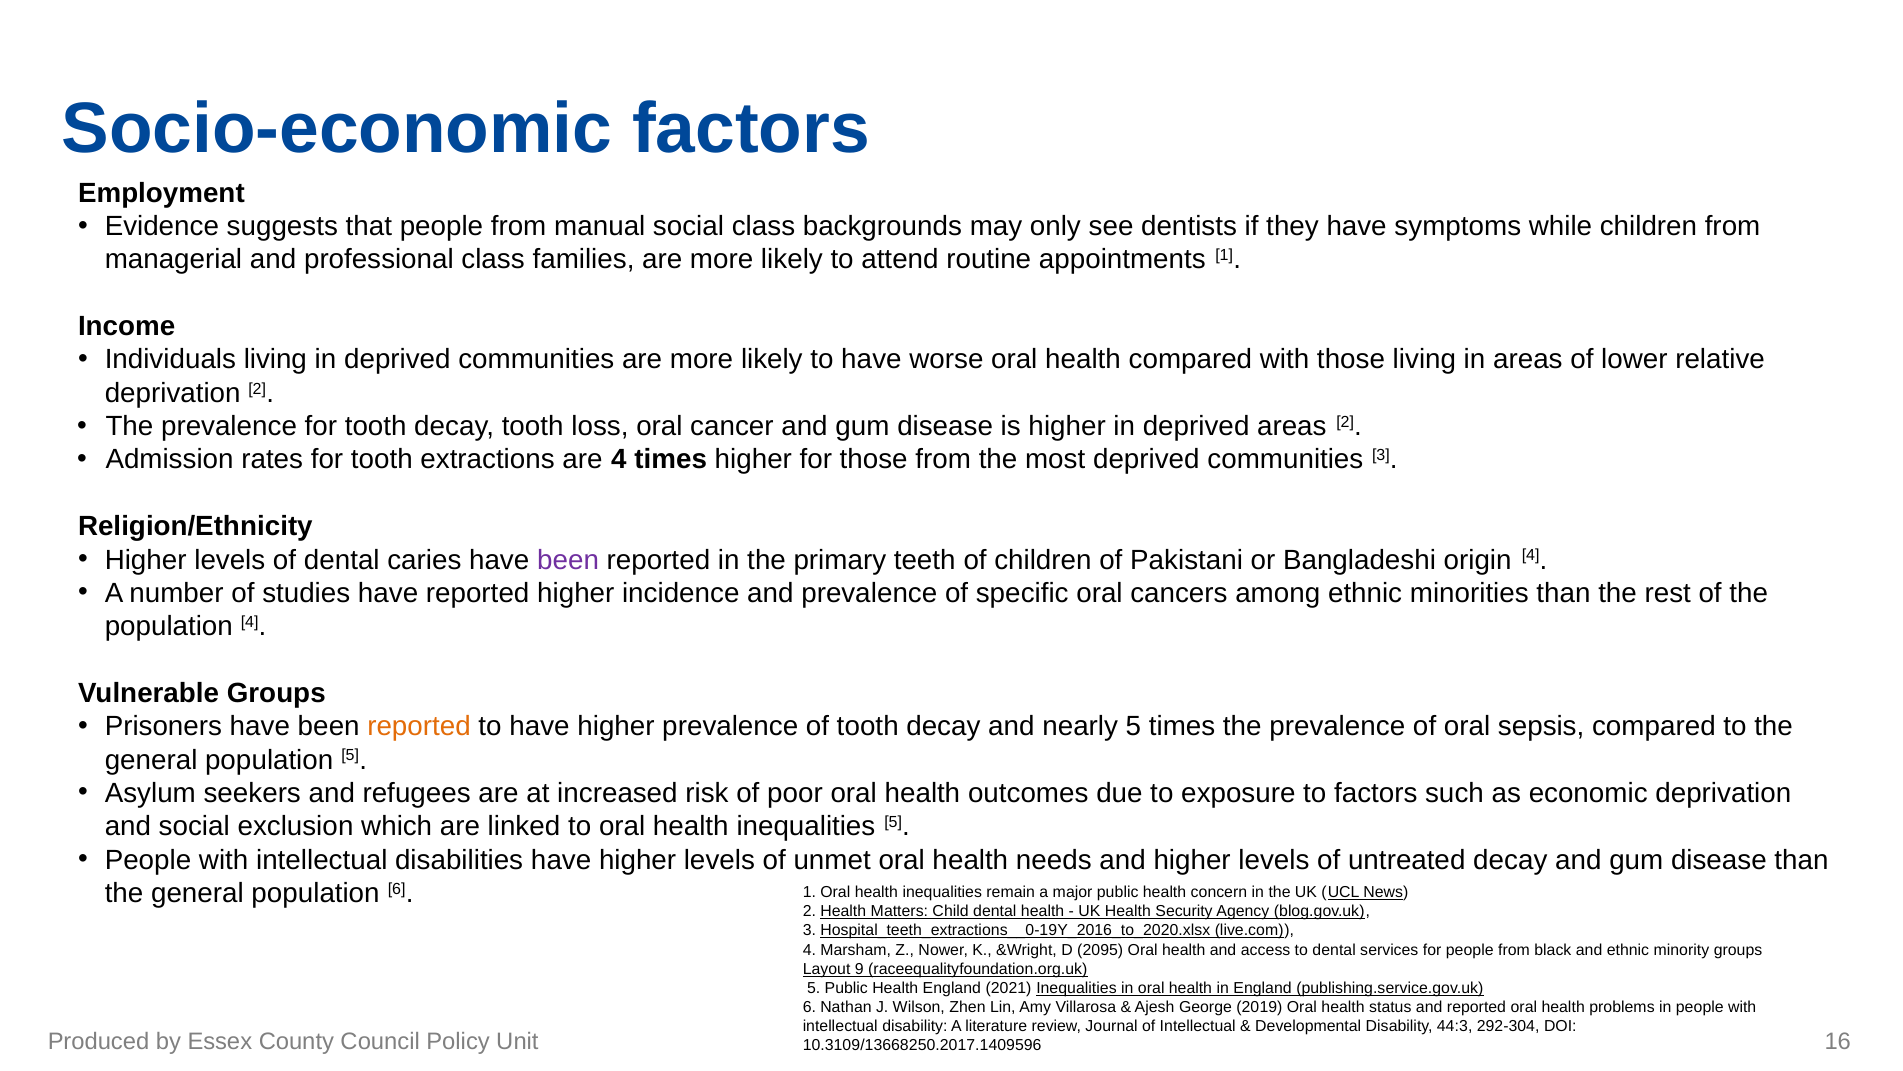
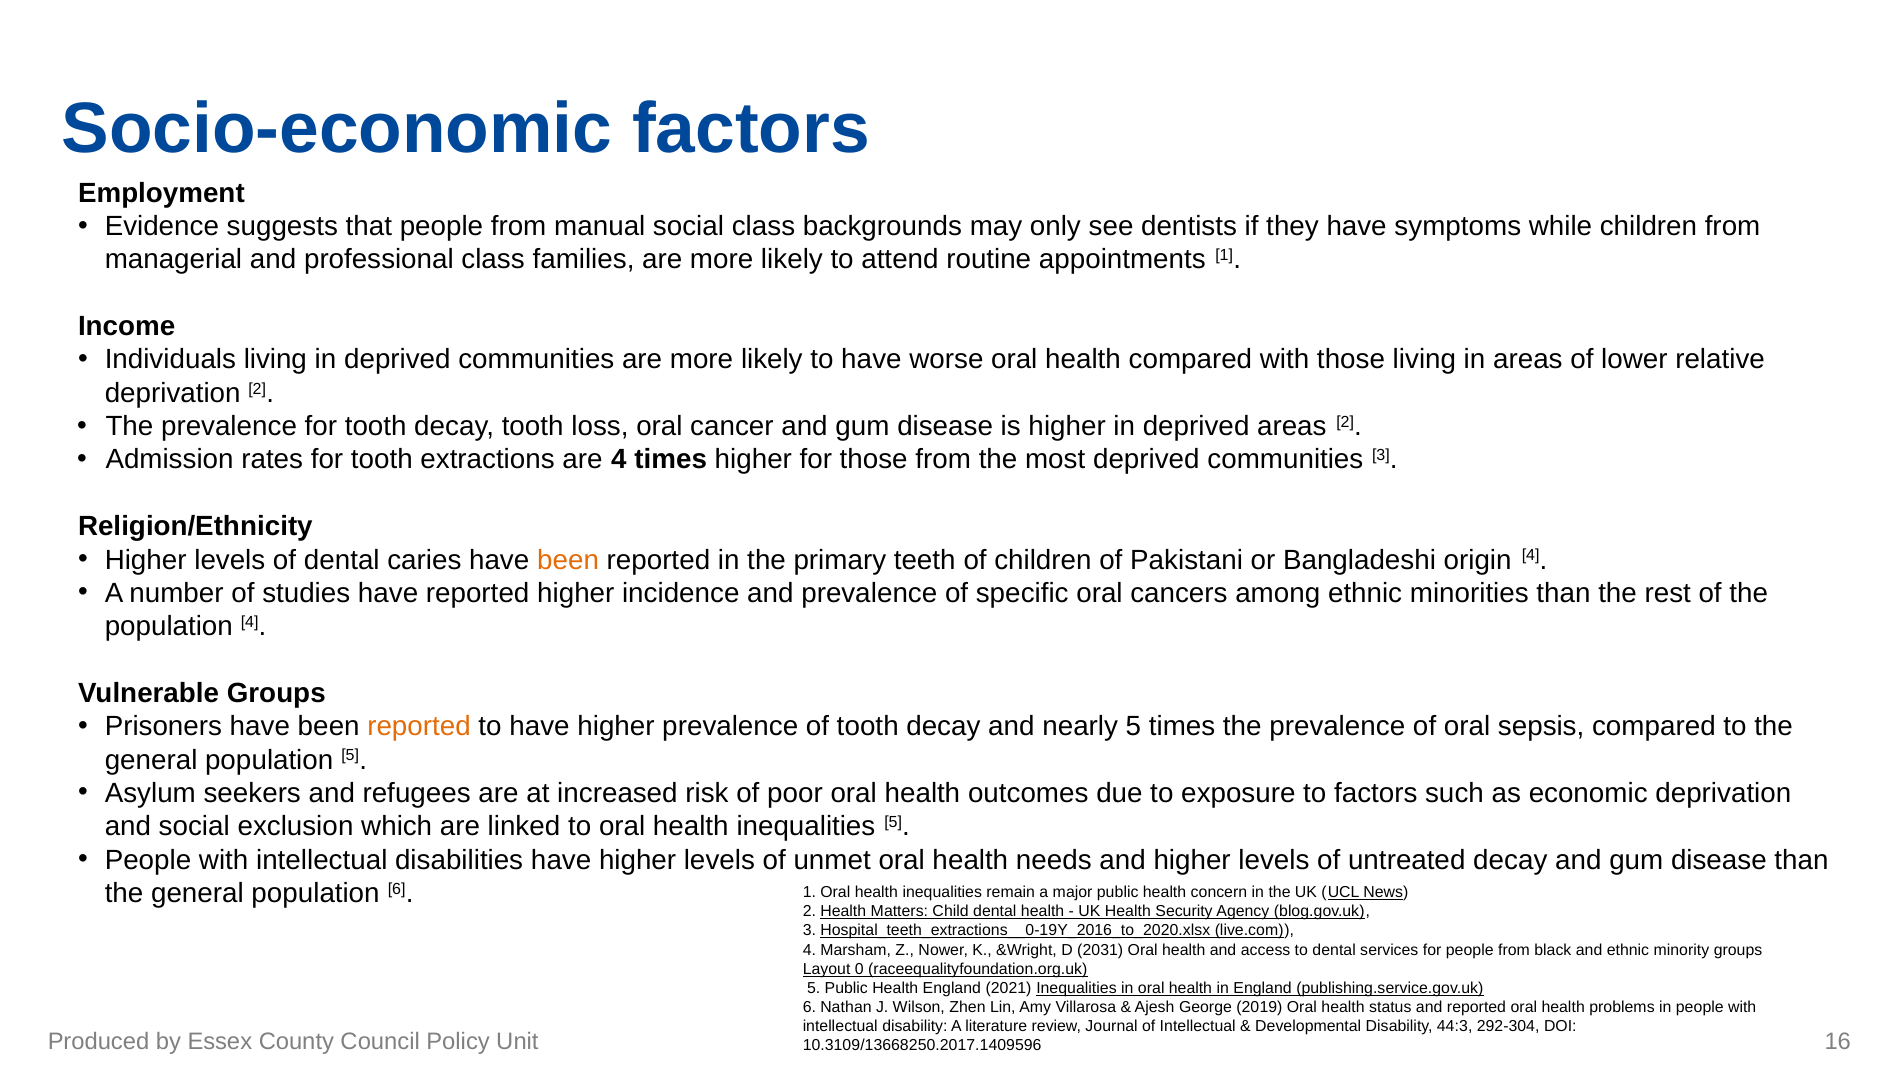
been colour: purple -> orange (568, 560)
2095: 2095 -> 2031 (1100, 949)
9: 9 -> 0 (859, 968)
